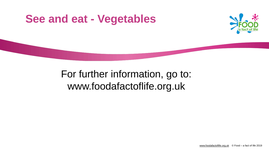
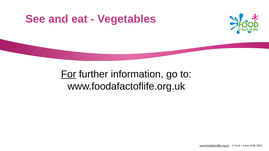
For underline: none -> present (69, 74)
